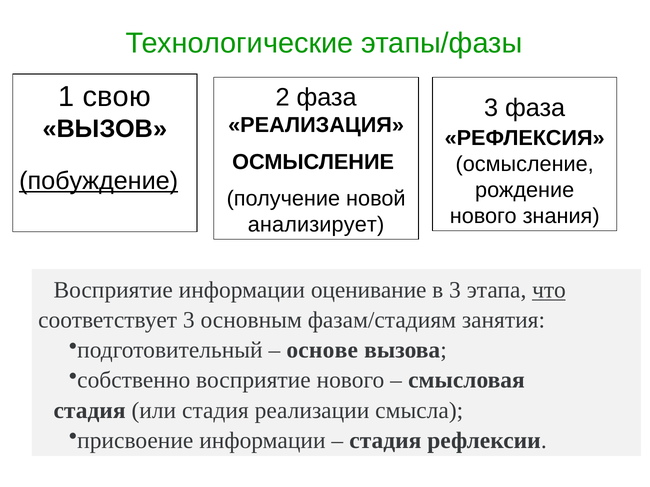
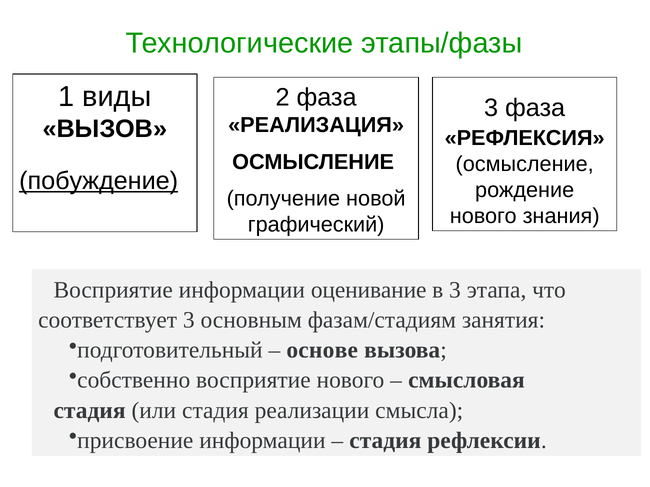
свою: свою -> виды (117, 97)
анализирует: анализирует -> графический (316, 225)
что underline: present -> none (549, 290)
